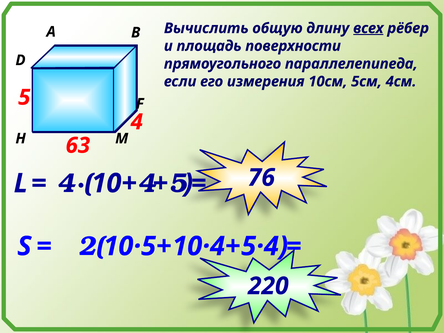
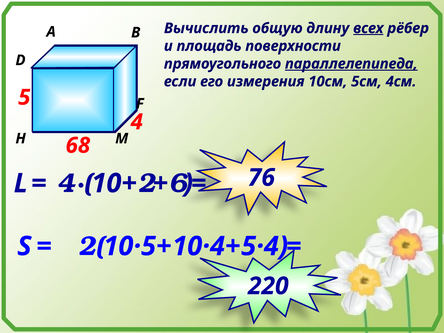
параллелепипеда underline: none -> present (351, 64)
63: 63 -> 68 (78, 145)
4: 4 -> 2 (147, 183)
5: 5 -> 6 (178, 183)
